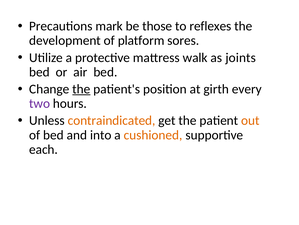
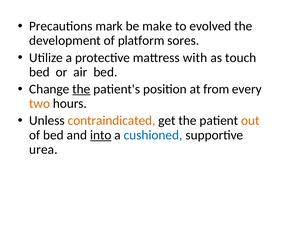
those: those -> make (157, 26)
reflexes: reflexes -> evolved (210, 26)
walk: walk -> with (195, 57)
joints: joints -> touch (241, 57)
girth: girth -> from (216, 89)
two colour: purple -> orange (40, 103)
into underline: none -> present (101, 135)
cushioned colour: orange -> blue (153, 135)
each: each -> urea (43, 149)
